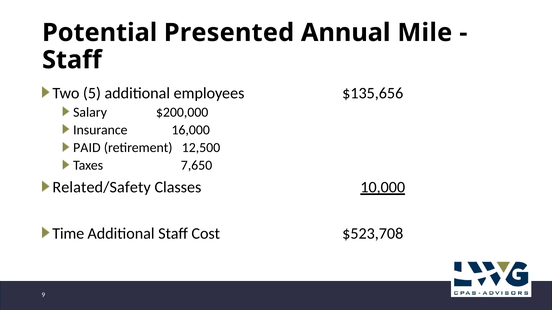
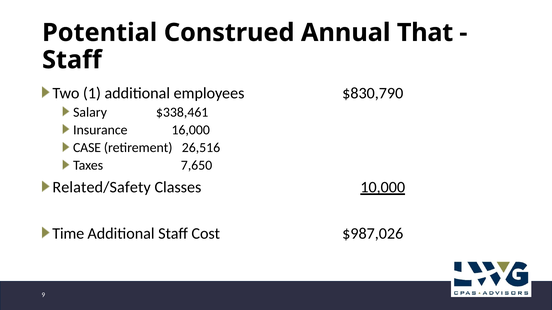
Presented: Presented -> Construed (229, 33)
Mile: Mile -> That (425, 33)
5: 5 -> 1 (92, 93)
$135,656: $135,656 -> $830,790 (373, 93)
$200,000: $200,000 -> $338,461 (182, 112)
PAID: PAID -> CASE (87, 148)
12,500: 12,500 -> 26,516 (201, 148)
$523,708: $523,708 -> $987,026 (373, 234)
